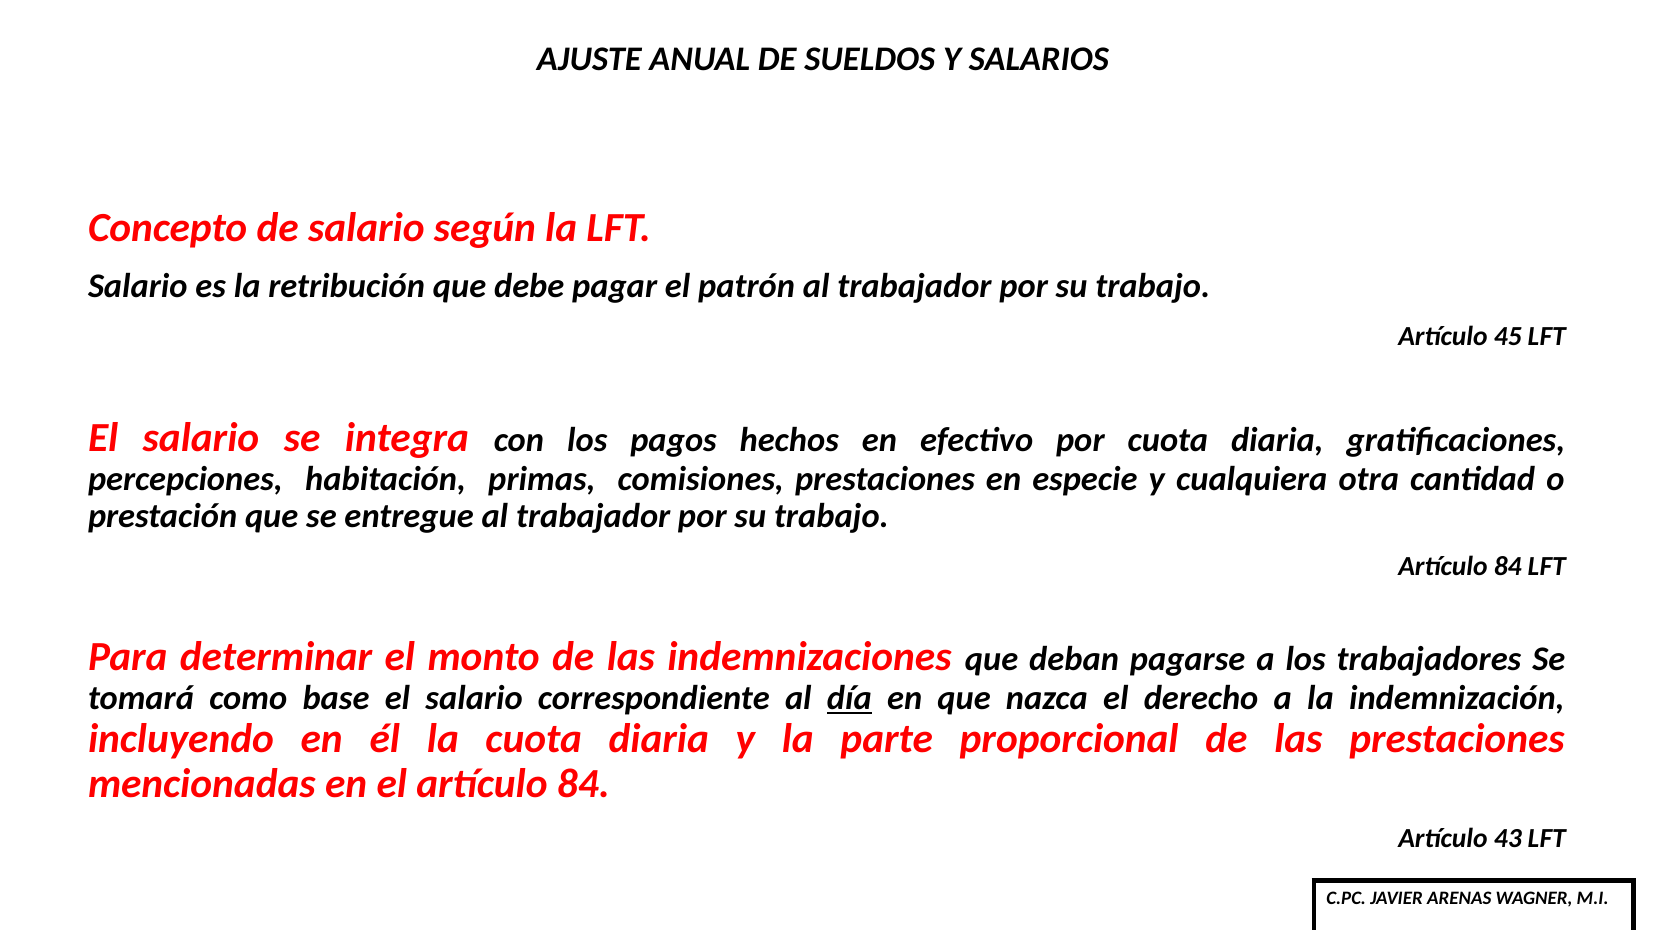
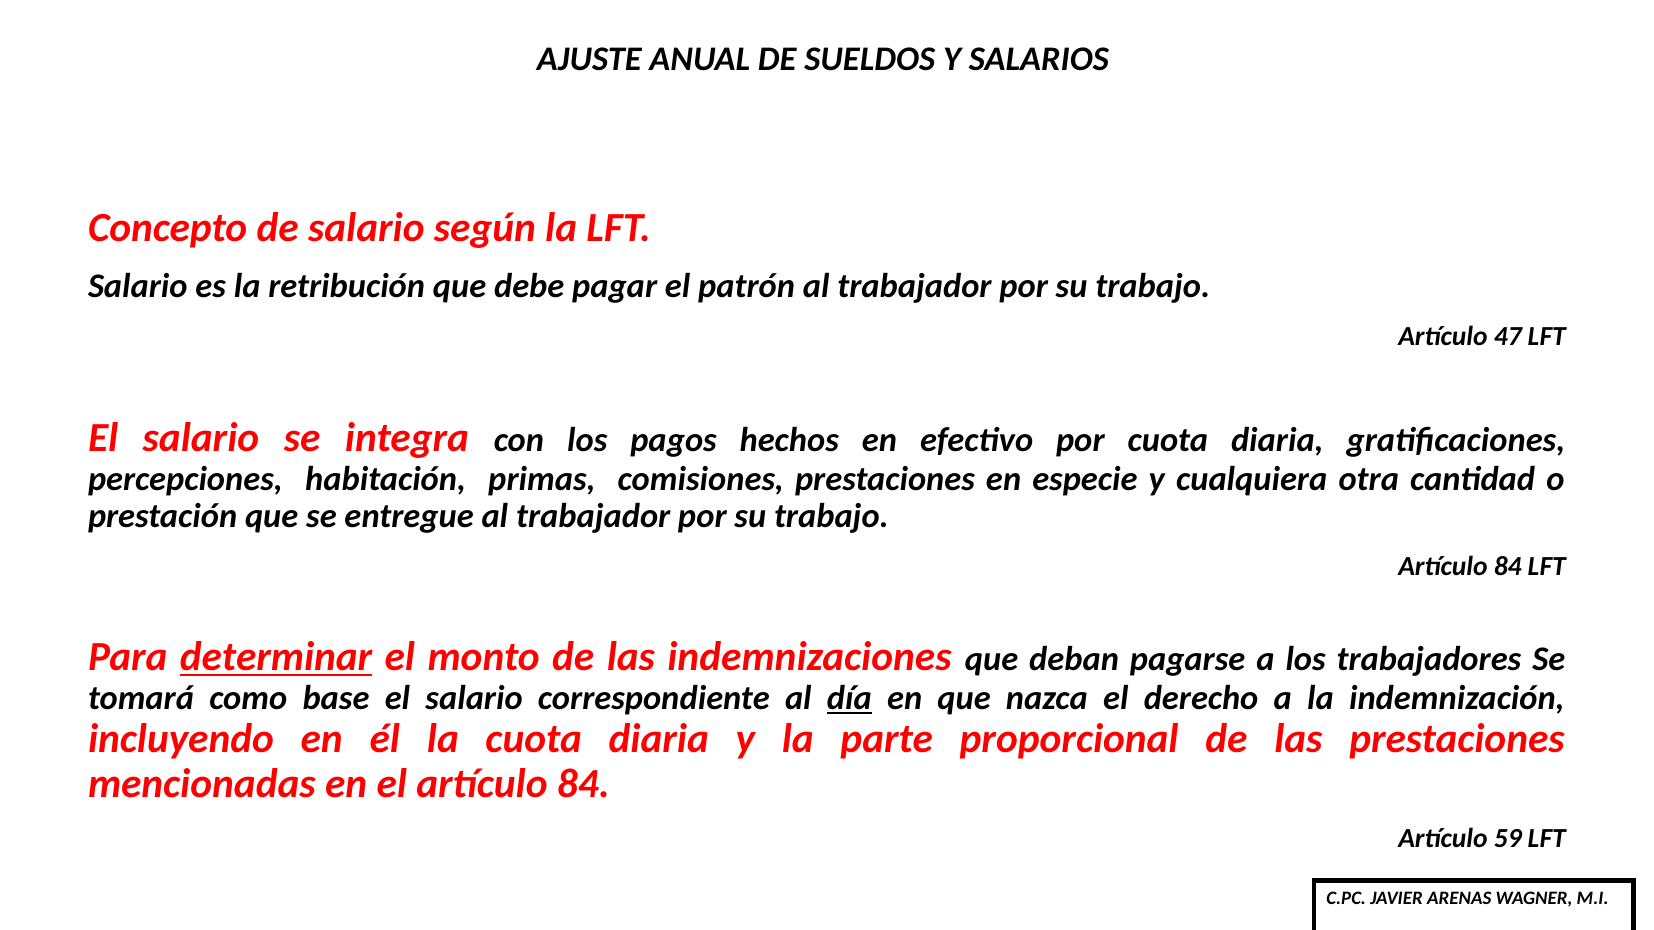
45: 45 -> 47 (1508, 337)
determinar underline: none -> present (276, 657)
43: 43 -> 59 (1508, 838)
